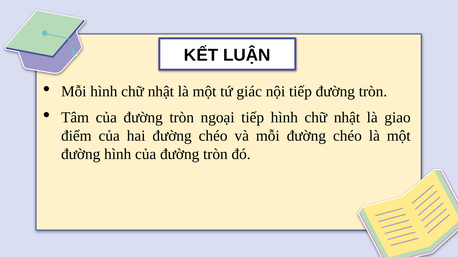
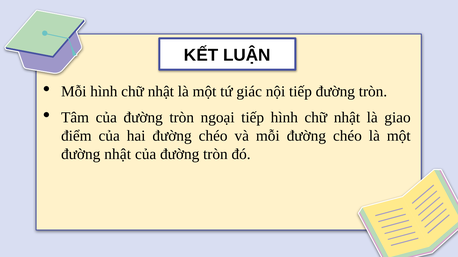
đường hình: hình -> nhật (118, 154)
